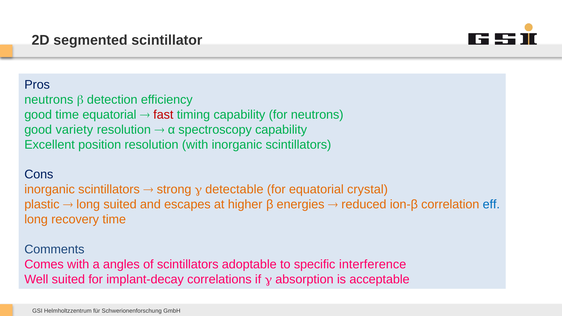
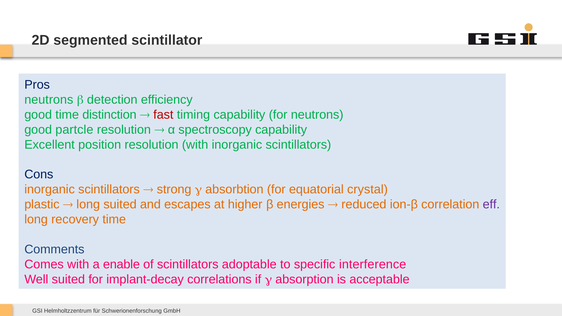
time equatorial: equatorial -> distinction (109, 115)
variety: variety -> partcle (74, 130)
detectable: detectable -> absorbtion (234, 190)
eff colour: blue -> purple (491, 205)
angles: angles -> enable (121, 264)
